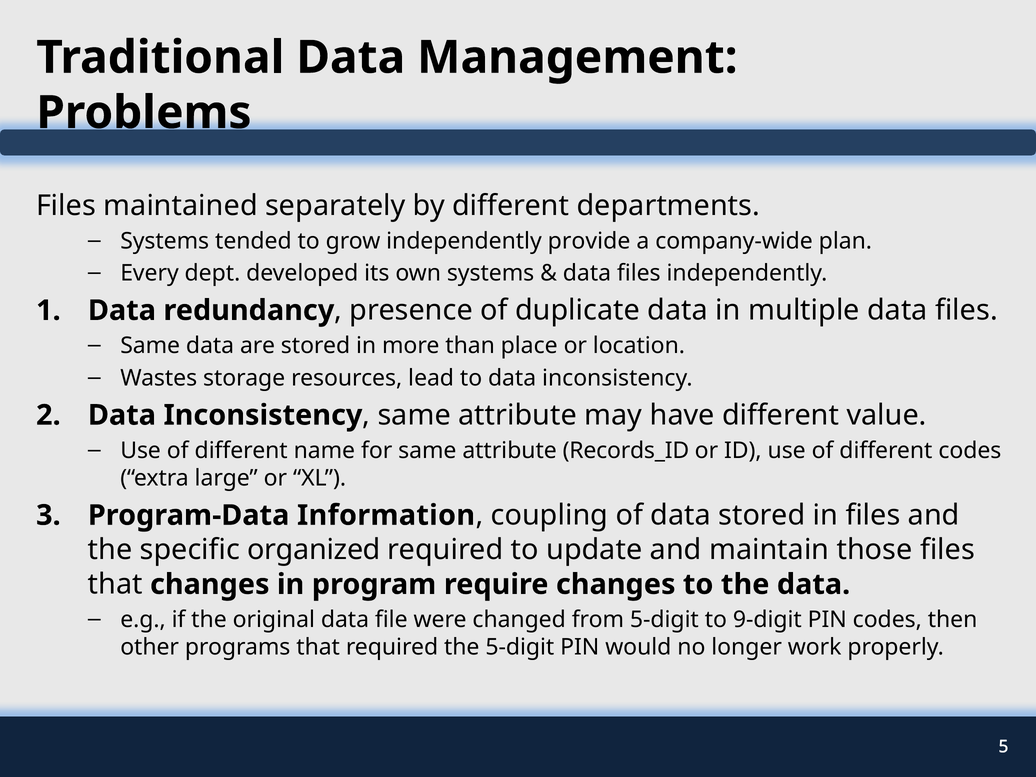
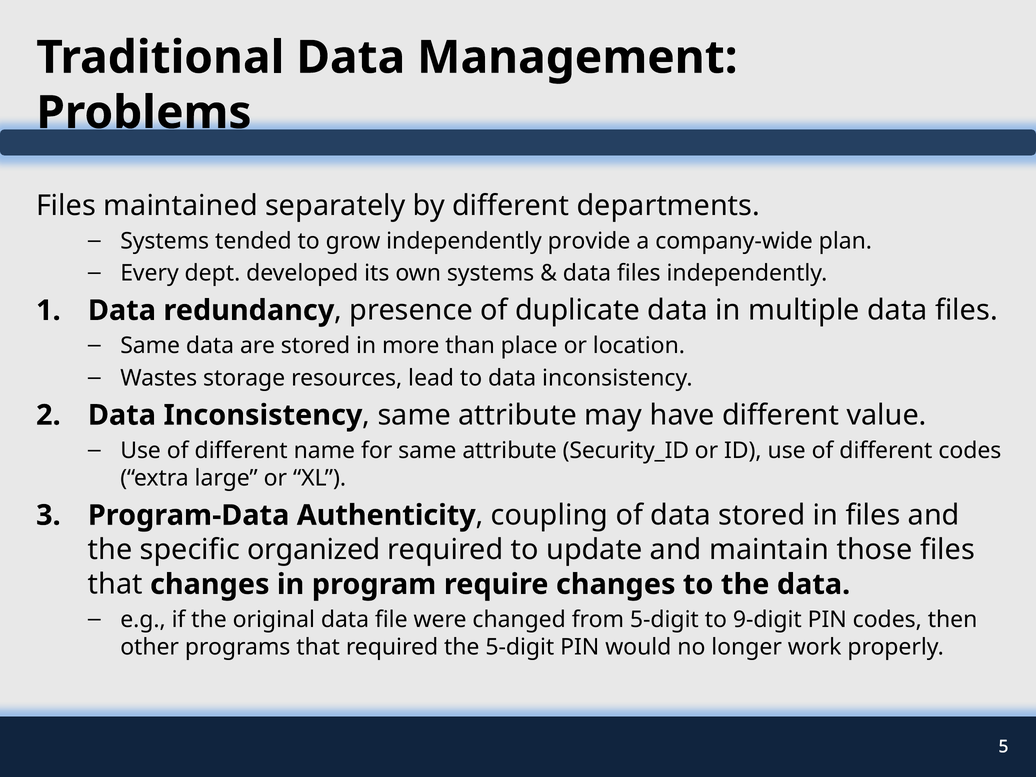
Records_ID: Records_ID -> Security_ID (626, 450)
Information: Information -> Authenticity (386, 515)
